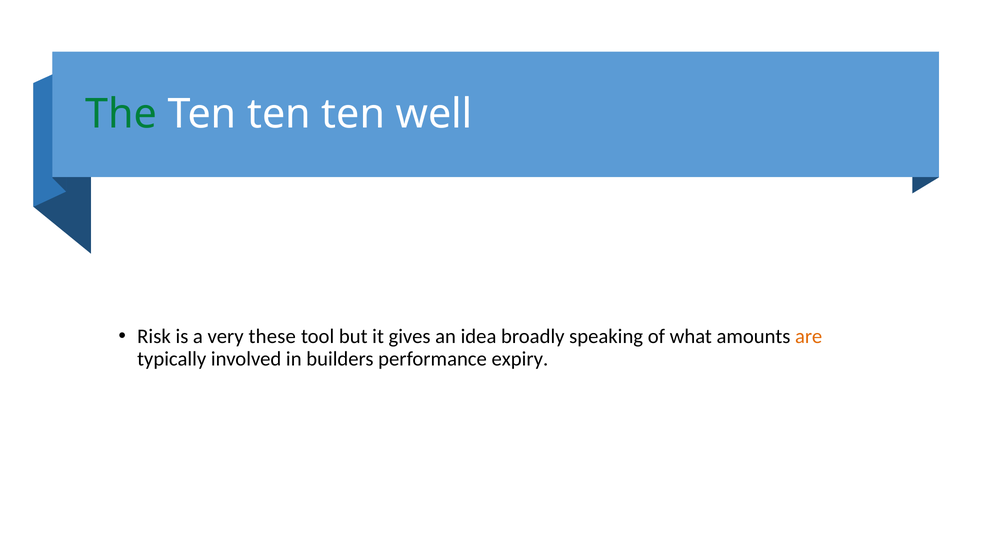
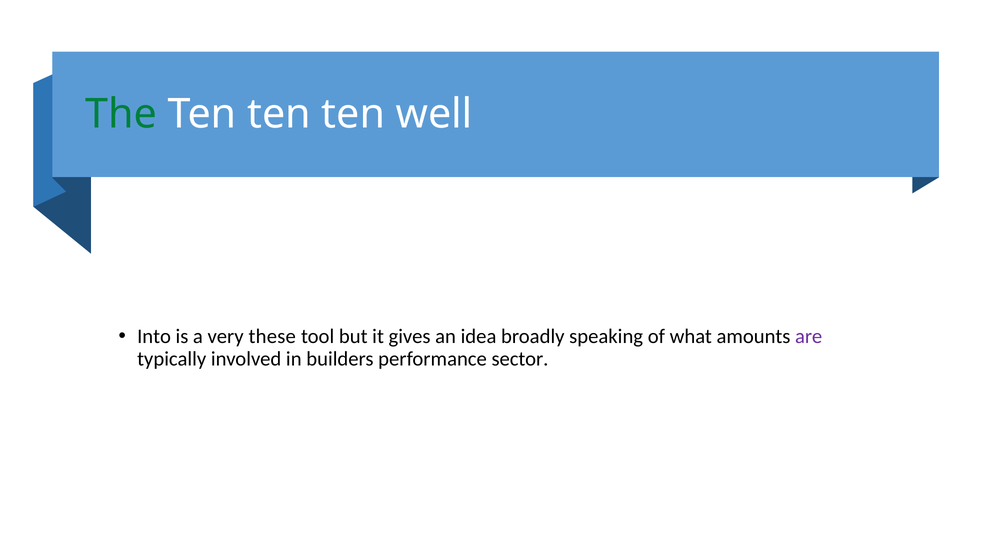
Risk: Risk -> Into (154, 336)
are colour: orange -> purple (809, 336)
expiry: expiry -> sector (520, 358)
